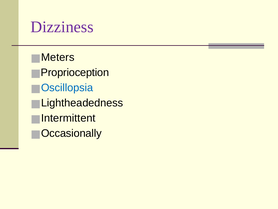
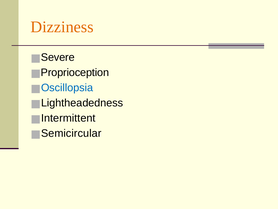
Dizziness colour: purple -> orange (62, 27)
Meters: Meters -> Severe (58, 57)
Occasionally: Occasionally -> Semicircular (71, 133)
